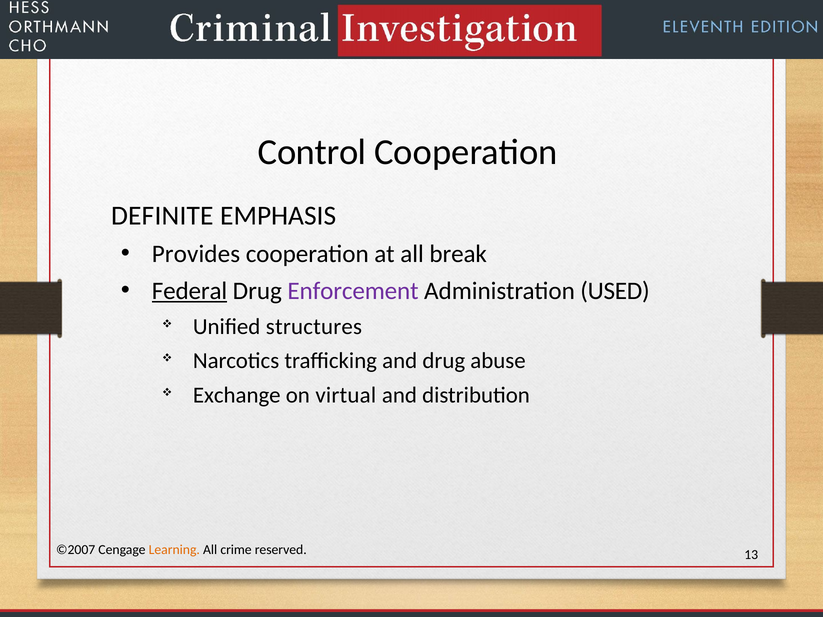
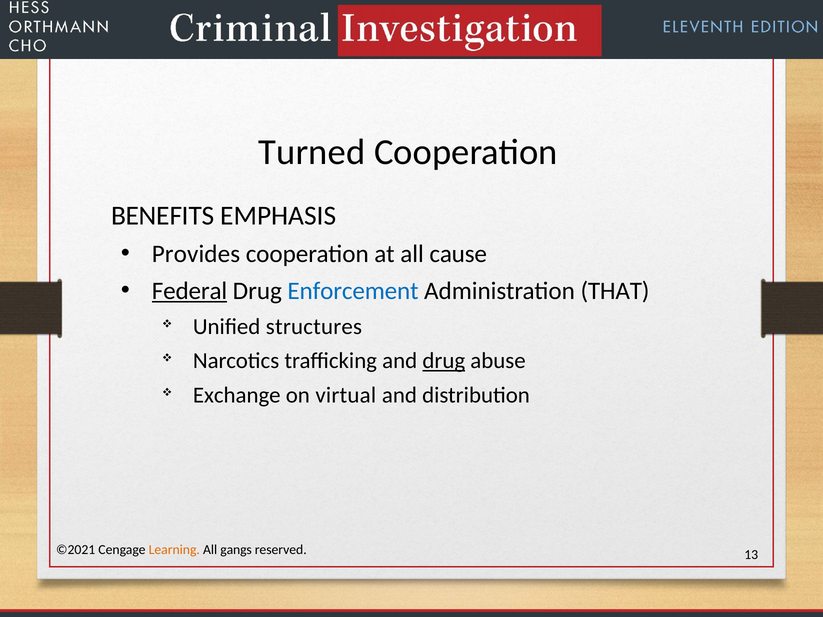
Control: Control -> Turned (312, 152)
DEFINITE: DEFINITE -> BENEFITS (163, 216)
break: break -> cause (458, 254)
Enforcement colour: purple -> blue (353, 291)
USED: USED -> THAT (615, 291)
drug underline: none -> present (444, 361)
©2007: ©2007 -> ©2021 (76, 550)
crime: crime -> gangs (236, 550)
